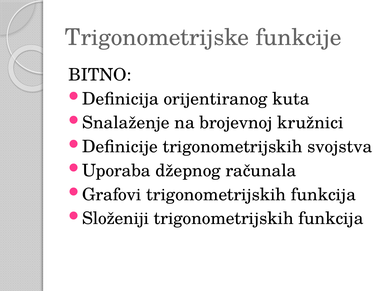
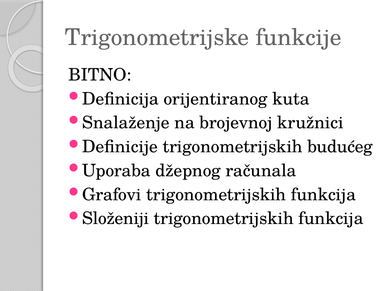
svojstva: svojstva -> budućeg (340, 147)
